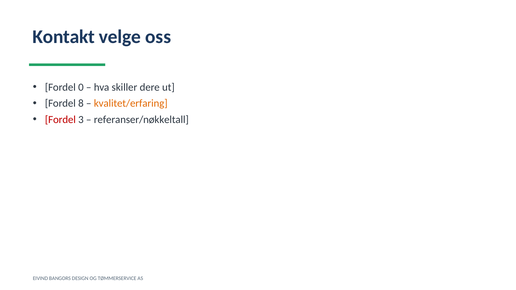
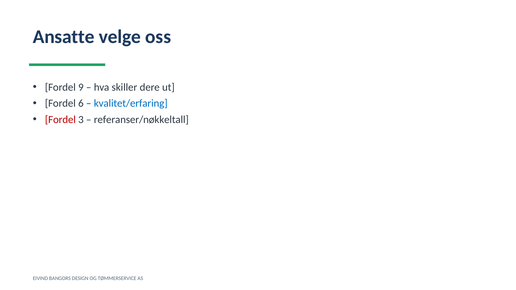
Kontakt: Kontakt -> Ansatte (64, 37)
0: 0 -> 9 (81, 87)
8: 8 -> 6 (81, 104)
kvalitet/erfaring colour: orange -> blue (131, 104)
